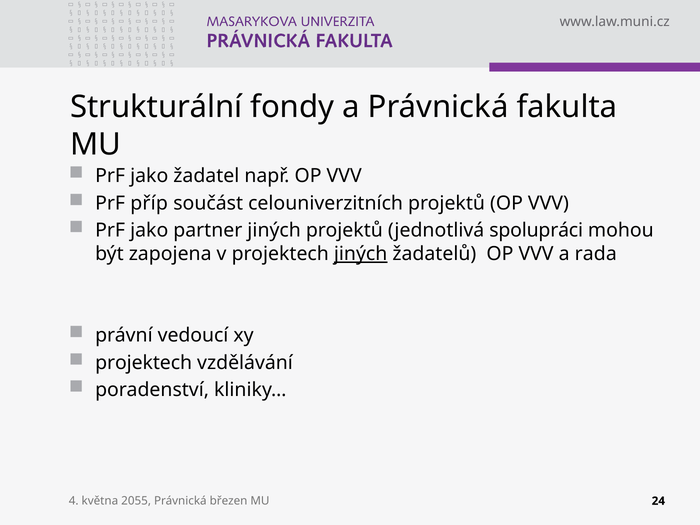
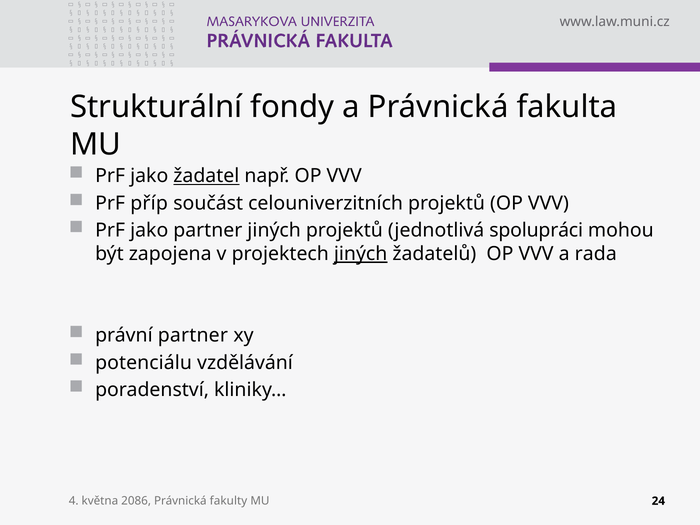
žadatel underline: none -> present (206, 176)
právní vedoucí: vedoucí -> partner (193, 336)
projektech: projektech -> potenciálu (144, 363)
2055: 2055 -> 2086 (136, 501)
březen: březen -> fakulty (229, 501)
